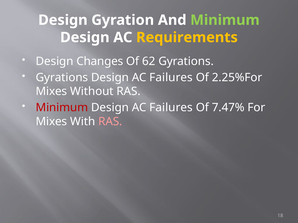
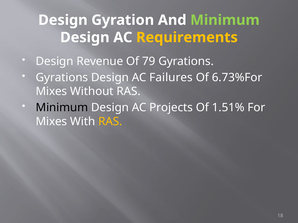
Changes: Changes -> Revenue (100, 61)
62: 62 -> 79 (149, 61)
2.25%For: 2.25%For -> 6.73%For (237, 78)
Minimum colour: red -> black (62, 108)
Failures: Failures -> Projects (171, 108)
7.47%: 7.47% -> 1.51% (228, 108)
RAS colour: pink -> yellow (110, 122)
